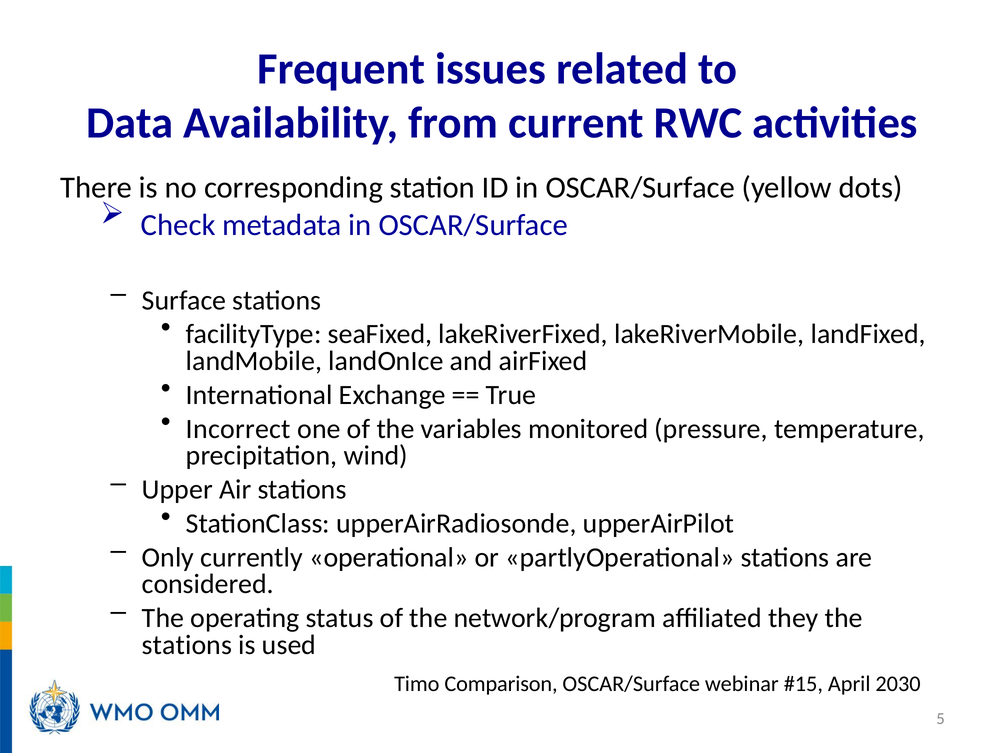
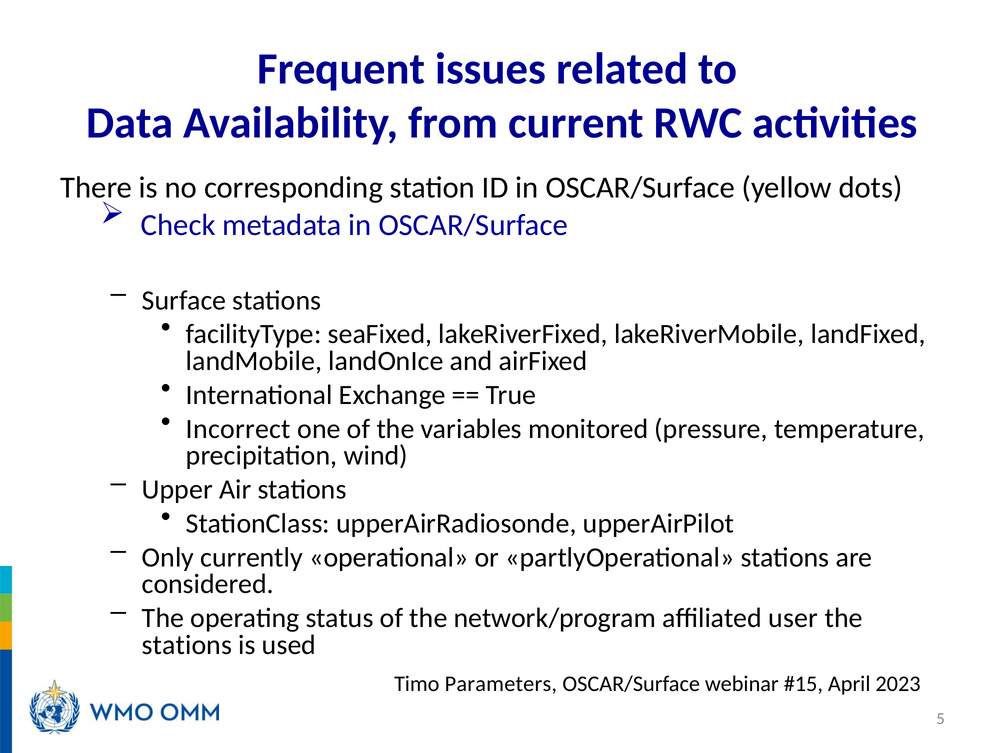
they: they -> user (793, 619)
Comparison: Comparison -> Parameters (501, 685)
2030: 2030 -> 2023 (898, 685)
